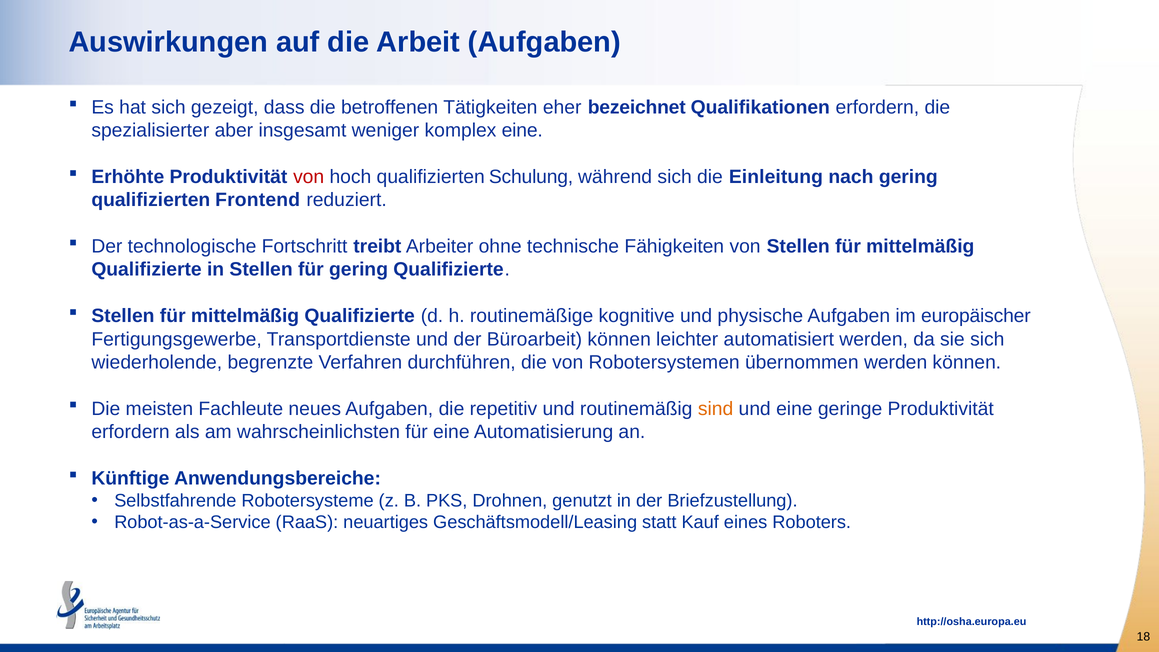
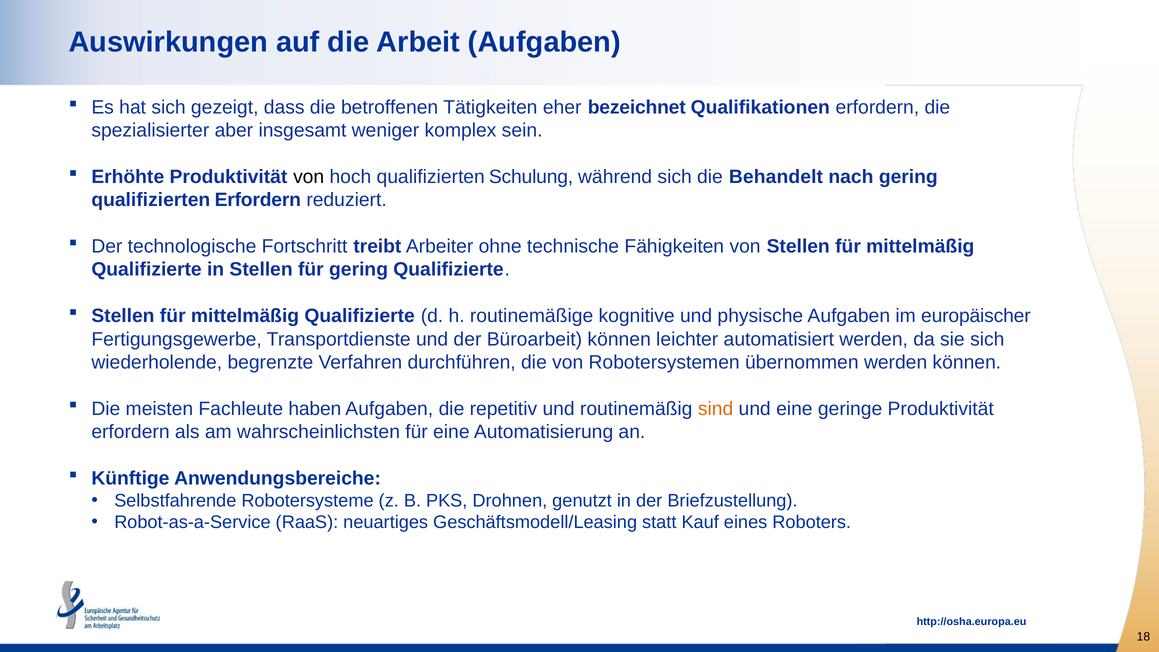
komplex eine: eine -> sein (522, 131)
von colour: red -> black (309, 177)
Einleitung: Einleitung -> Behandelt (776, 177)
qualifizierten Frontend: Frontend -> Erfordern (258, 200)
neues: neues -> haben (315, 409)
